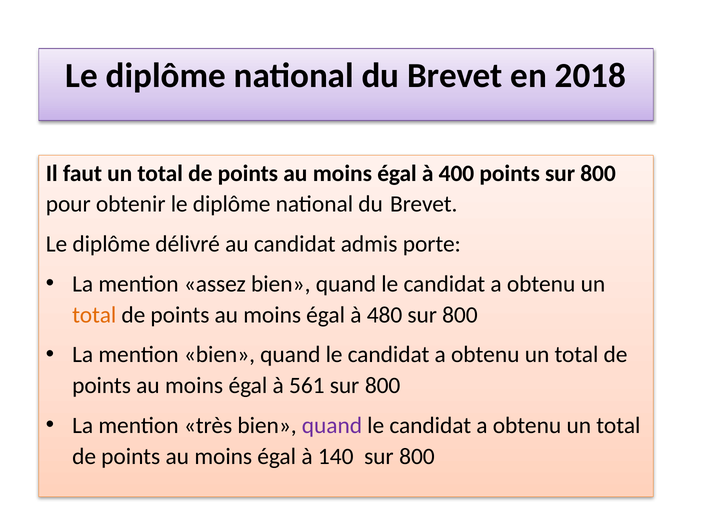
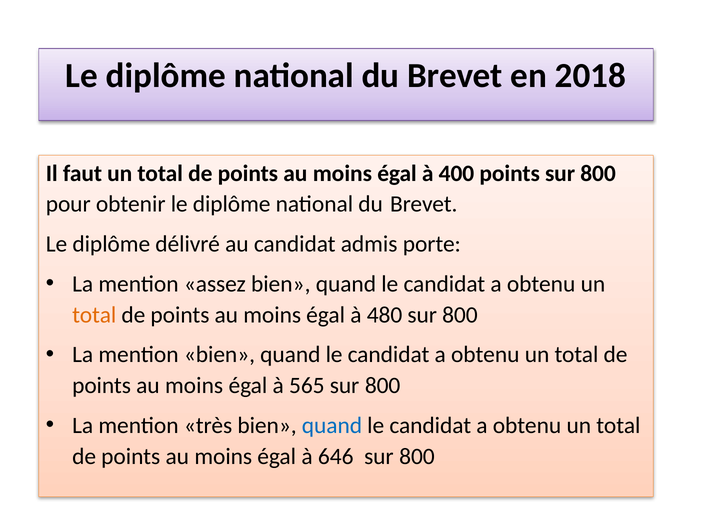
561: 561 -> 565 (307, 386)
quand colour: purple -> blue (332, 426)
140: 140 -> 646 (336, 457)
